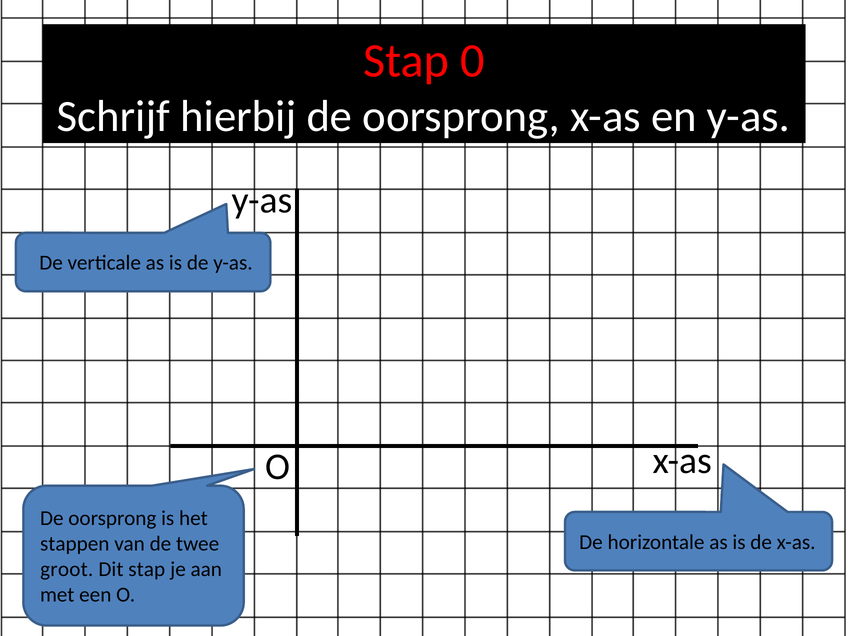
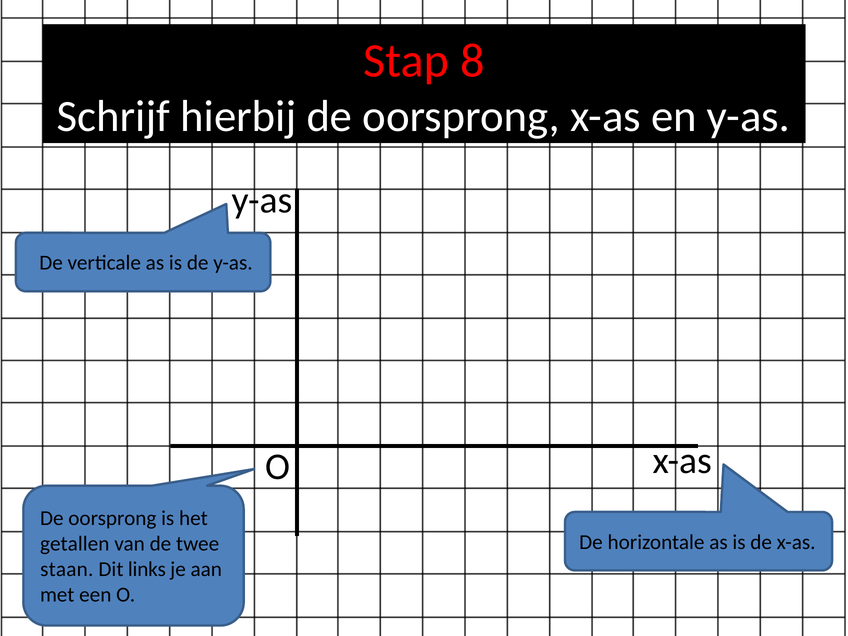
0: 0 -> 8 (472, 61)
stappen: stappen -> getallen (75, 544)
groot: groot -> staan (67, 569)
Dit stap: stap -> links (147, 569)
